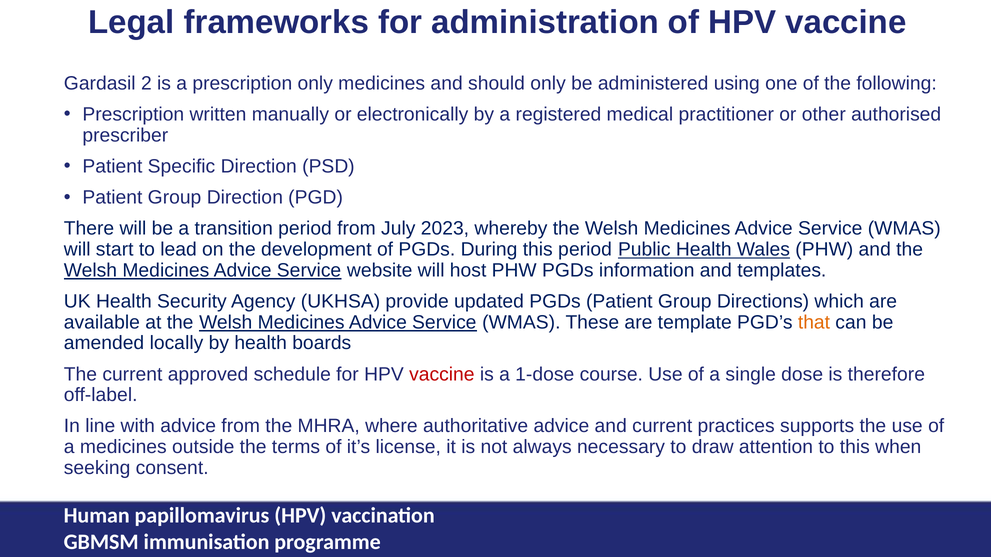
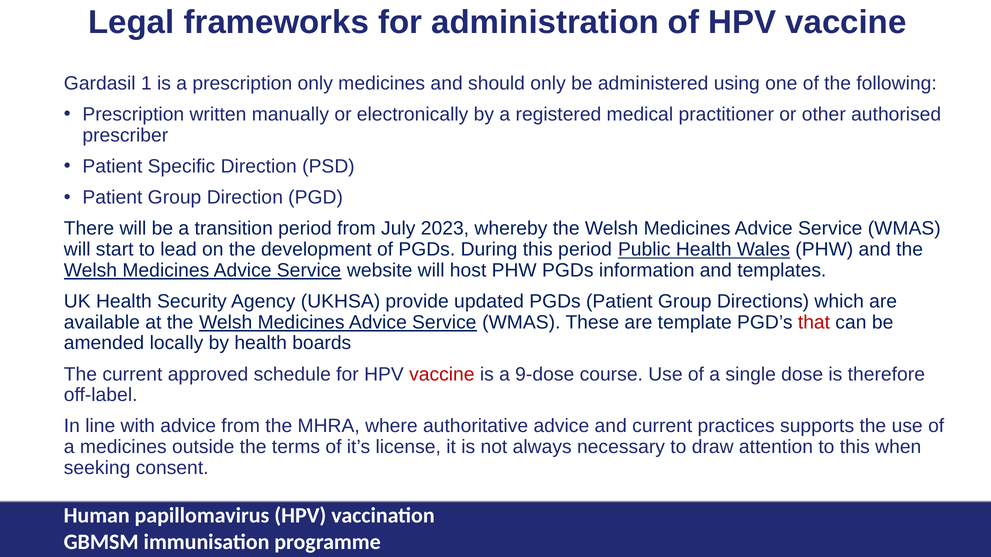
2: 2 -> 1 (146, 83)
that colour: orange -> red (814, 322)
1-dose: 1-dose -> 9-dose (545, 374)
